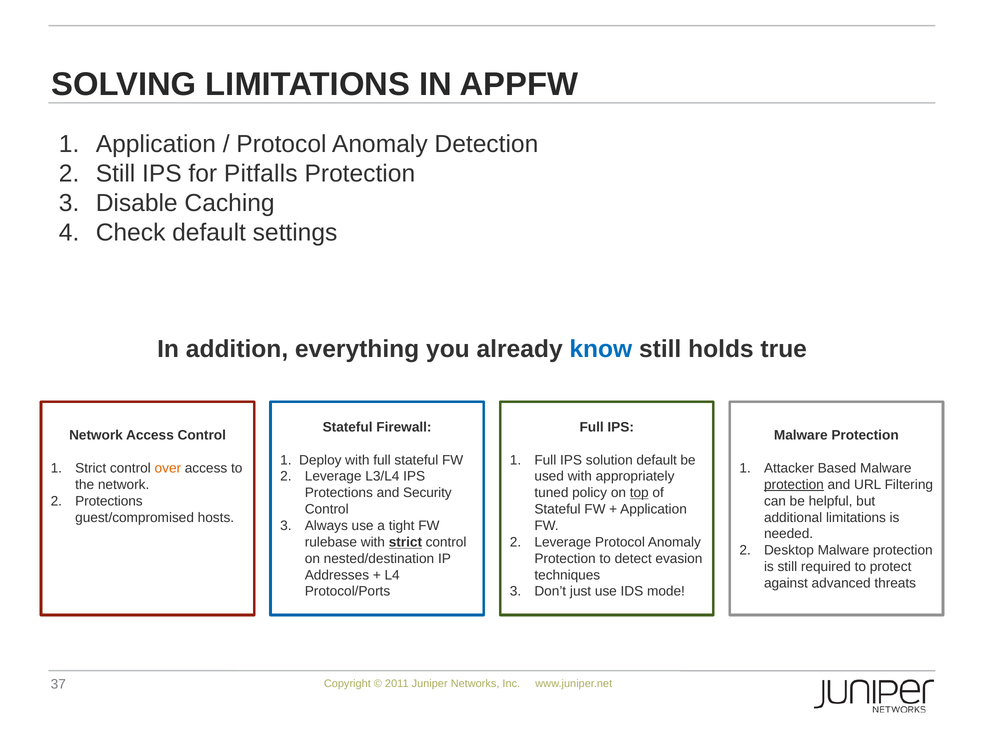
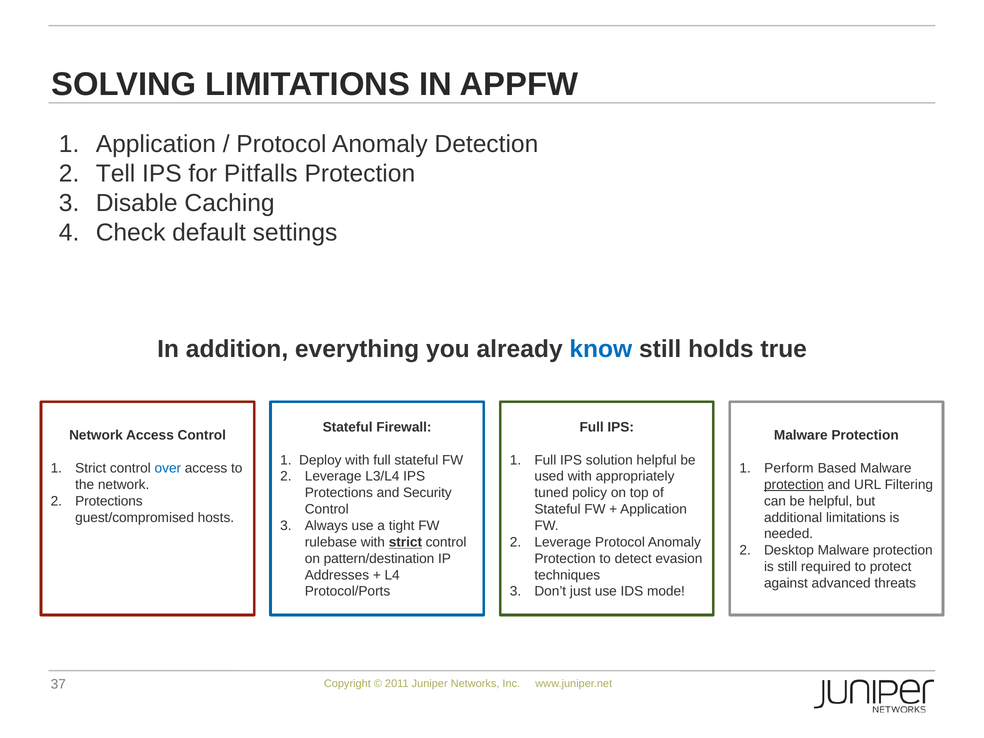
Still: Still -> Tell (116, 174)
solution default: default -> helpful (657, 460)
over colour: orange -> blue (168, 468)
Attacker: Attacker -> Perform (789, 468)
top underline: present -> none (639, 493)
nested/destination: nested/destination -> pattern/destination (379, 559)
